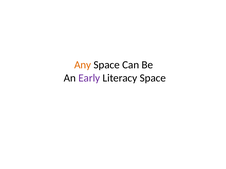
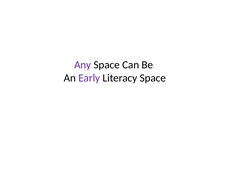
Any colour: orange -> purple (83, 65)
